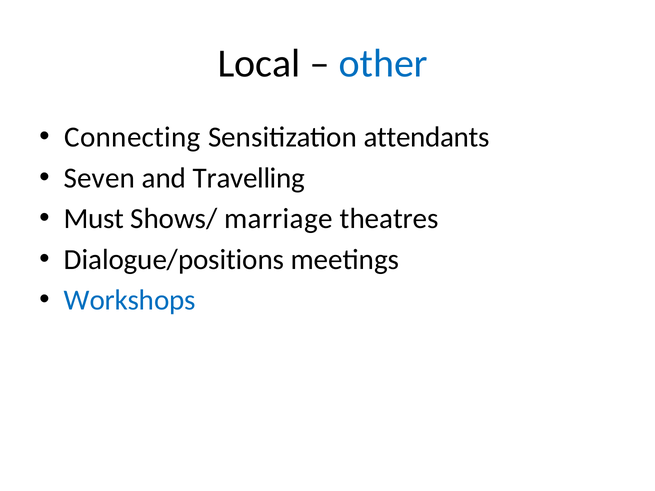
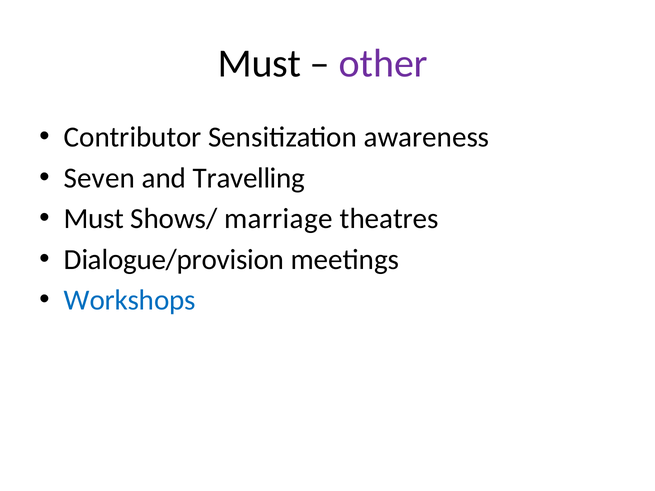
Local: Local -> Must (259, 63)
other colour: blue -> purple (383, 63)
Connecting: Connecting -> Contributor (133, 137)
attendants: attendants -> awareness (427, 137)
Dialogue/positions: Dialogue/positions -> Dialogue/provision (174, 260)
